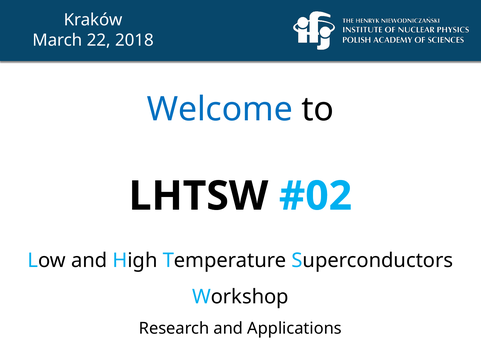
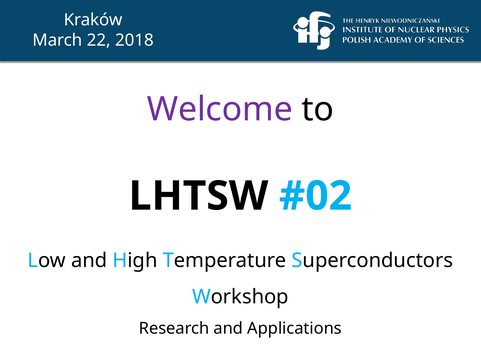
Welcome colour: blue -> purple (220, 109)
